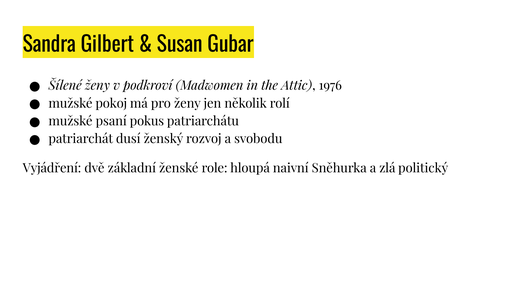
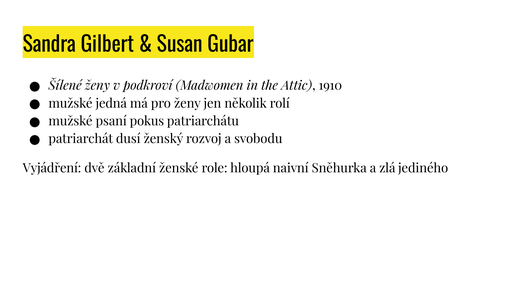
1976: 1976 -> 1910 (330, 86)
pokoj: pokoj -> jedná (111, 103)
politický: politický -> jediného (423, 168)
